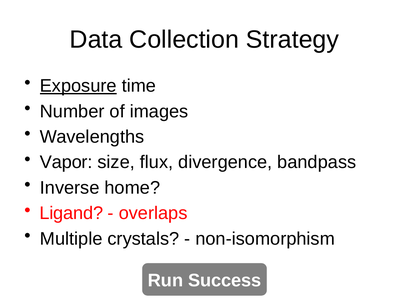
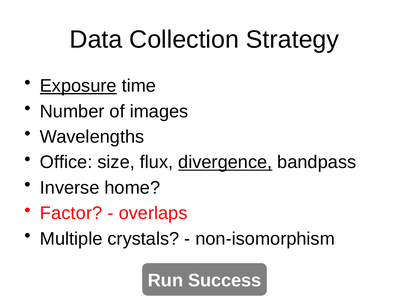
Vapor: Vapor -> Office (66, 162)
divergence underline: none -> present (225, 162)
Ligand: Ligand -> Factor (71, 213)
